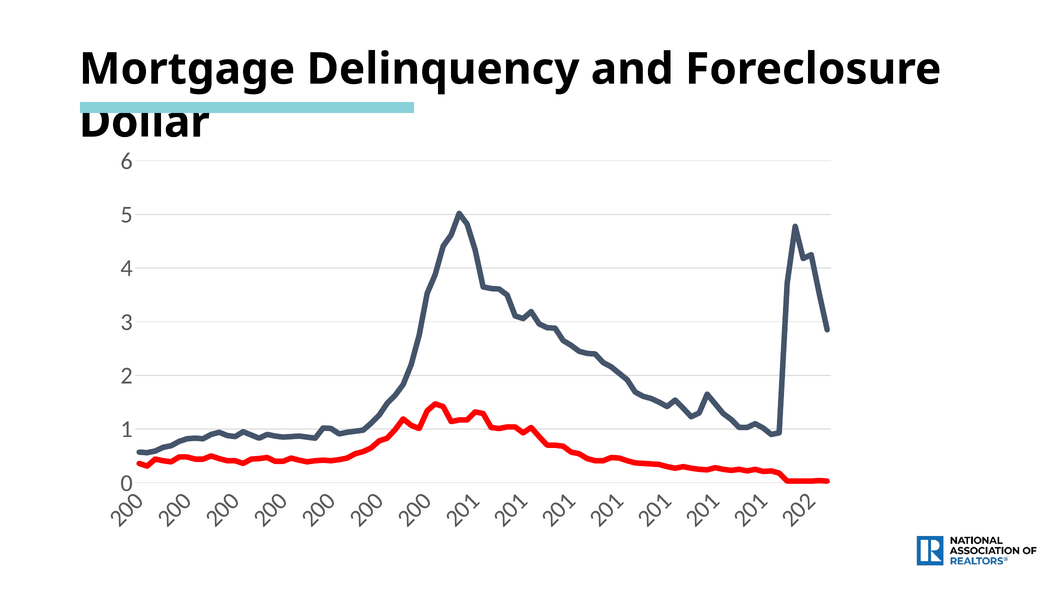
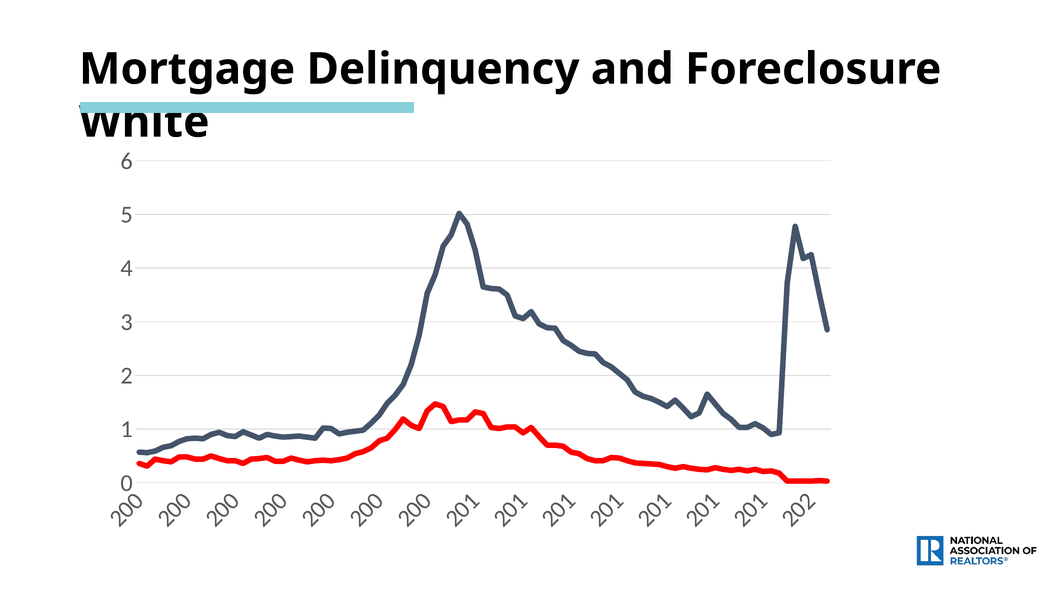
Dollar: Dollar -> White (144, 122)
